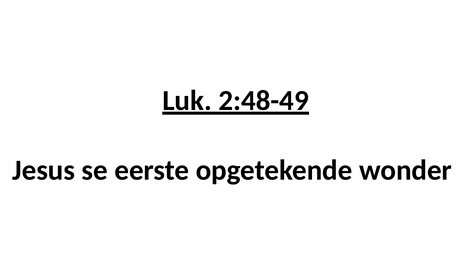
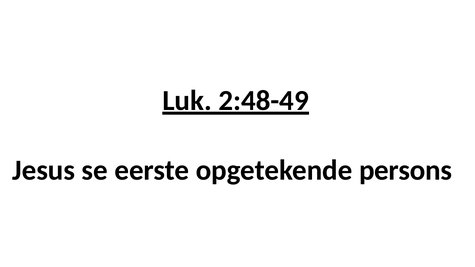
wonder: wonder -> persons (406, 170)
